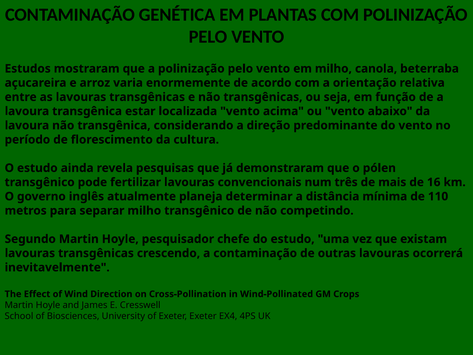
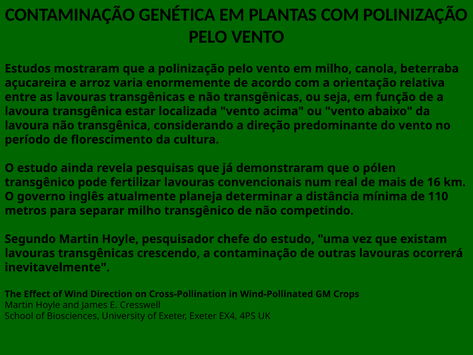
três: três -> real (346, 182)
